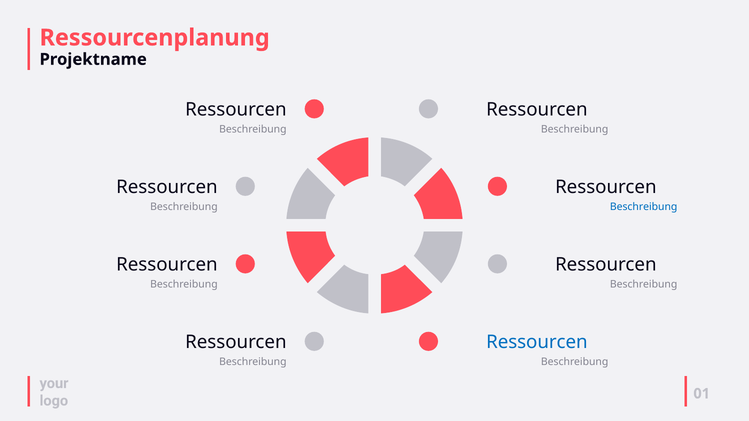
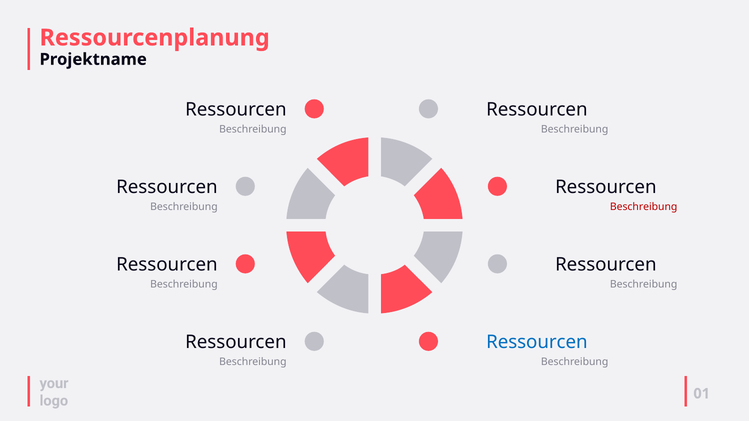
Beschreibung colour: blue -> red (644, 207)
